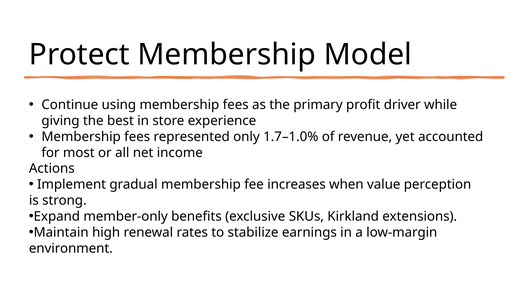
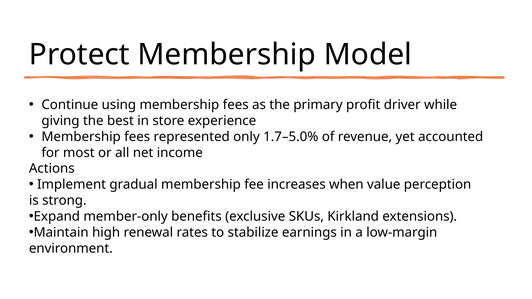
1.7–1.0%: 1.7–1.0% -> 1.7–5.0% (291, 137)
